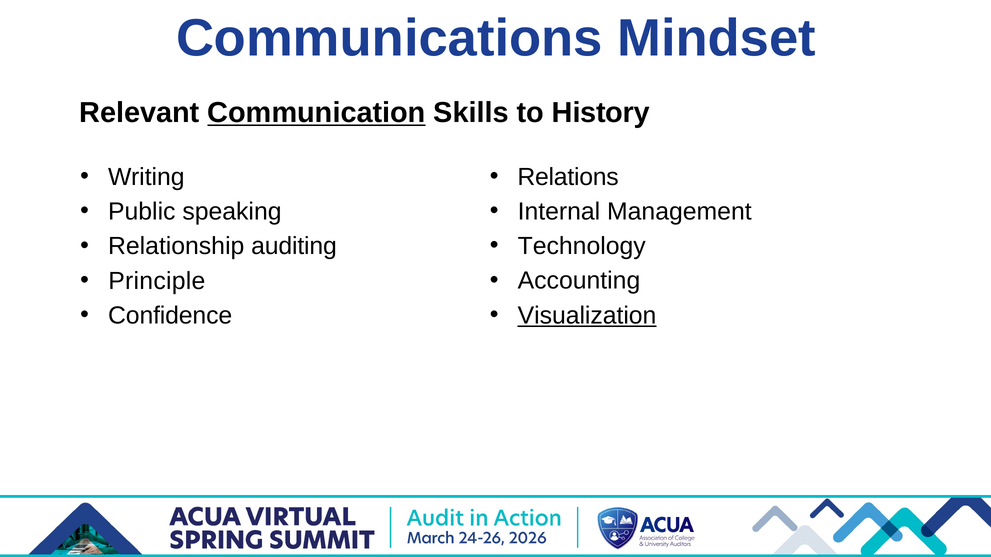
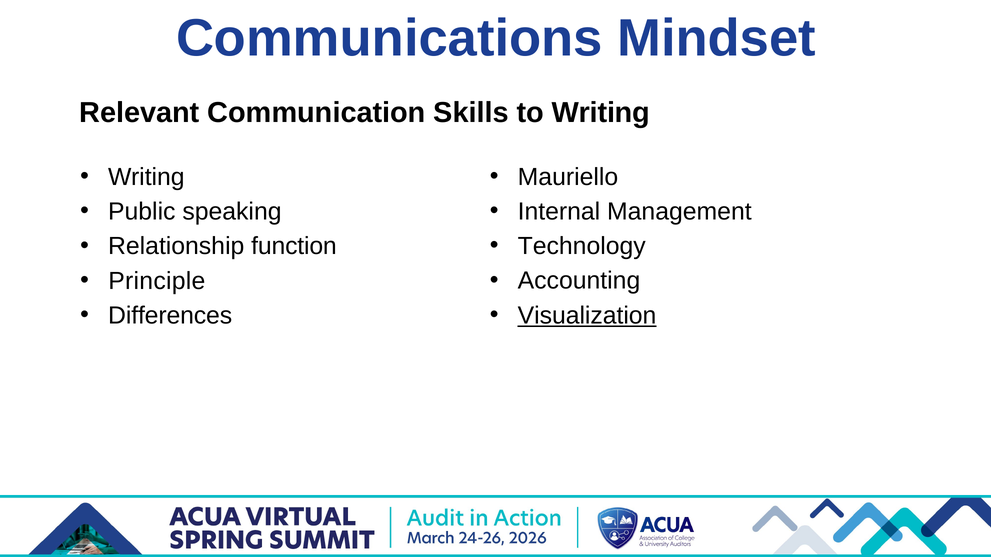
Communication underline: present -> none (316, 113)
to History: History -> Writing (601, 113)
Relations: Relations -> Mauriello (568, 177)
auditing: auditing -> function (294, 246)
Confidence: Confidence -> Differences (170, 316)
